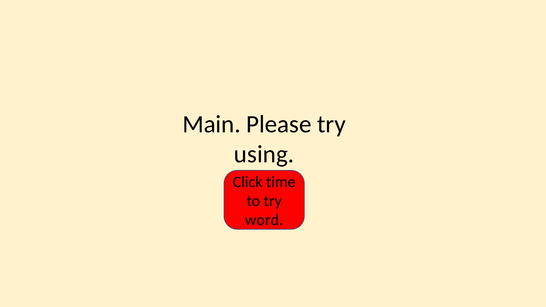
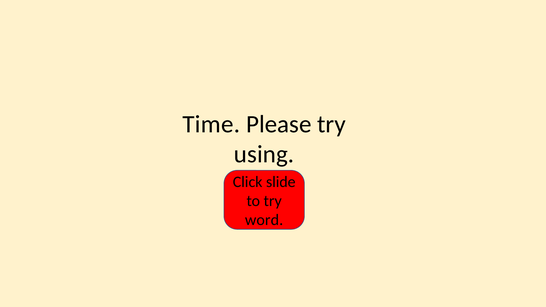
Main: Main -> Time (211, 124)
time: time -> slide (281, 182)
